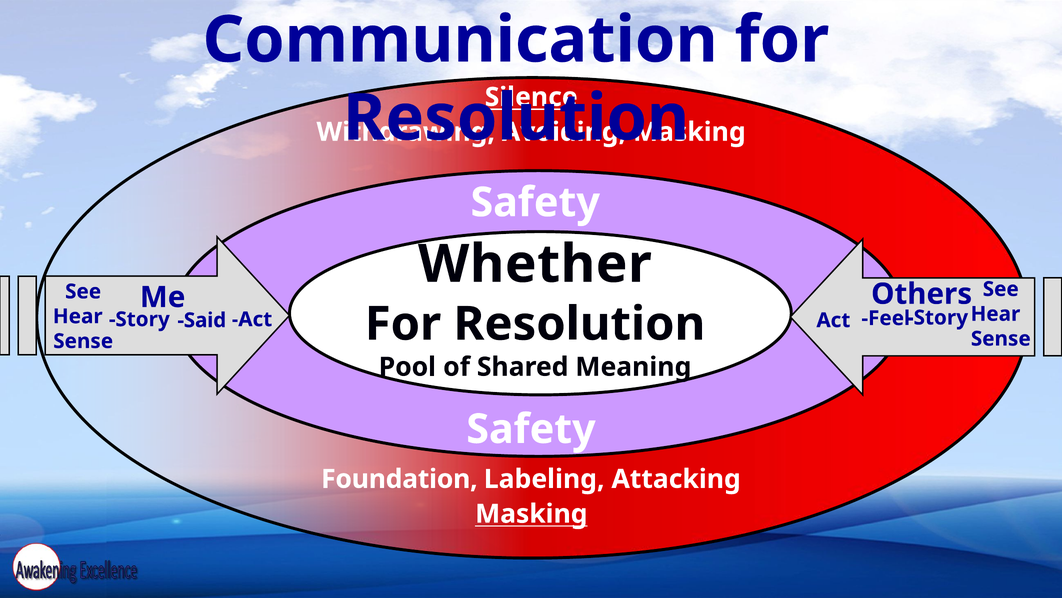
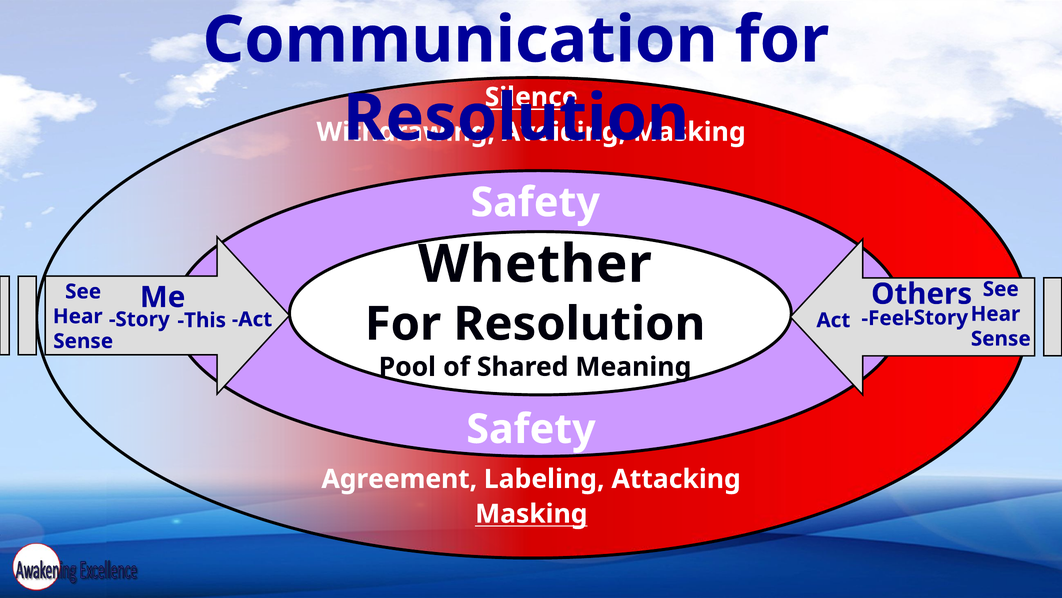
Said: Said -> This (202, 320)
Foundation: Foundation -> Agreement (399, 479)
